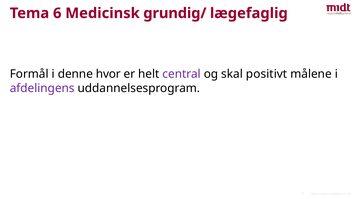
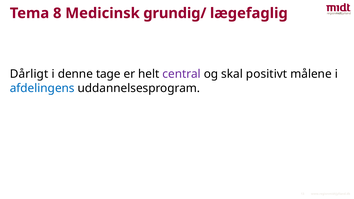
6: 6 -> 8 (57, 13)
Formål: Formål -> Dårligt (29, 74)
hvor: hvor -> tage (108, 74)
afdelingens colour: purple -> blue (42, 88)
